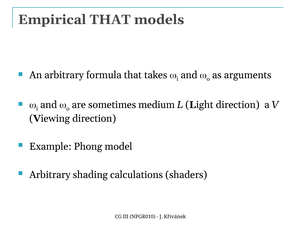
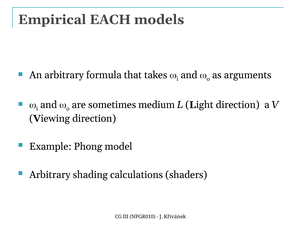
Empirical THAT: THAT -> EACH (110, 20)
